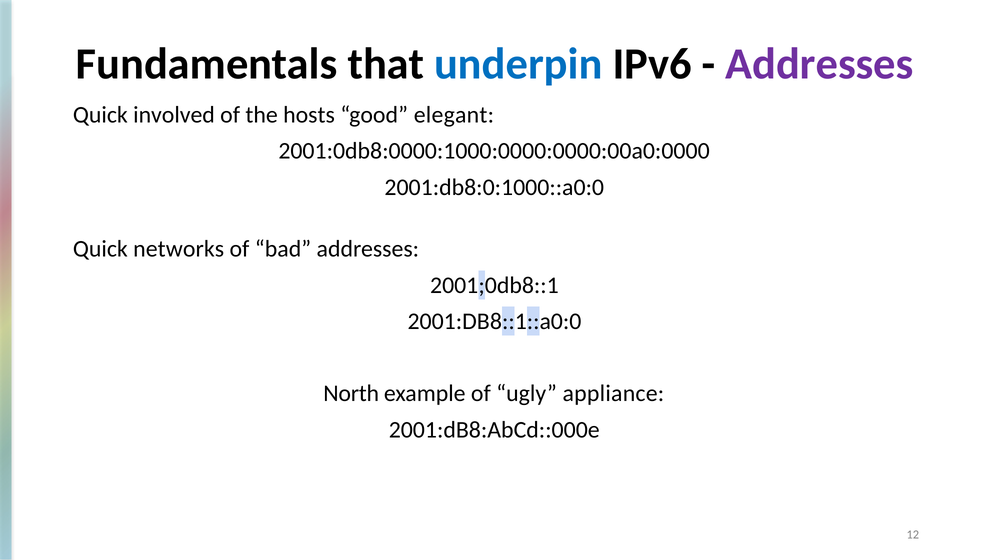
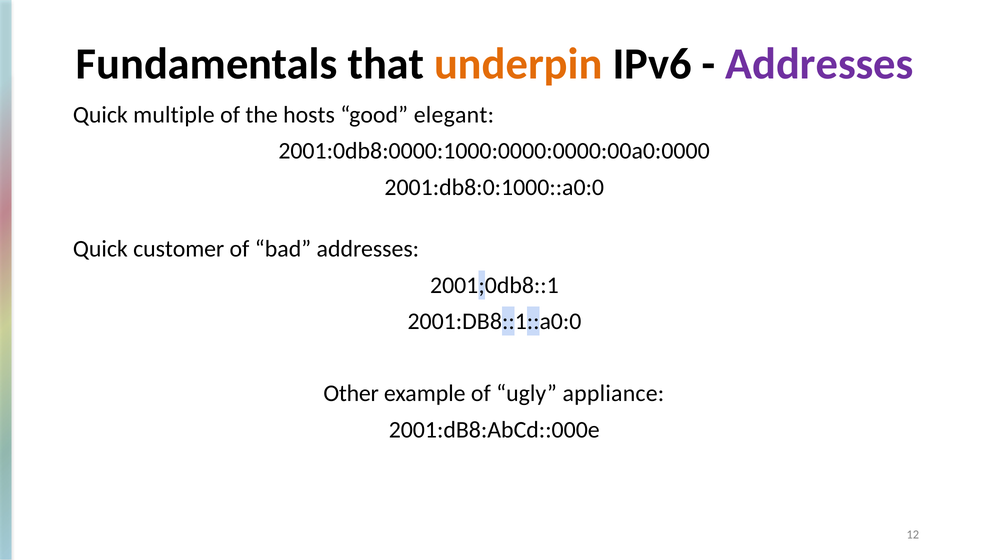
underpin colour: blue -> orange (518, 64)
involved: involved -> multiple (174, 115)
networks: networks -> customer (179, 249)
North: North -> Other (351, 393)
